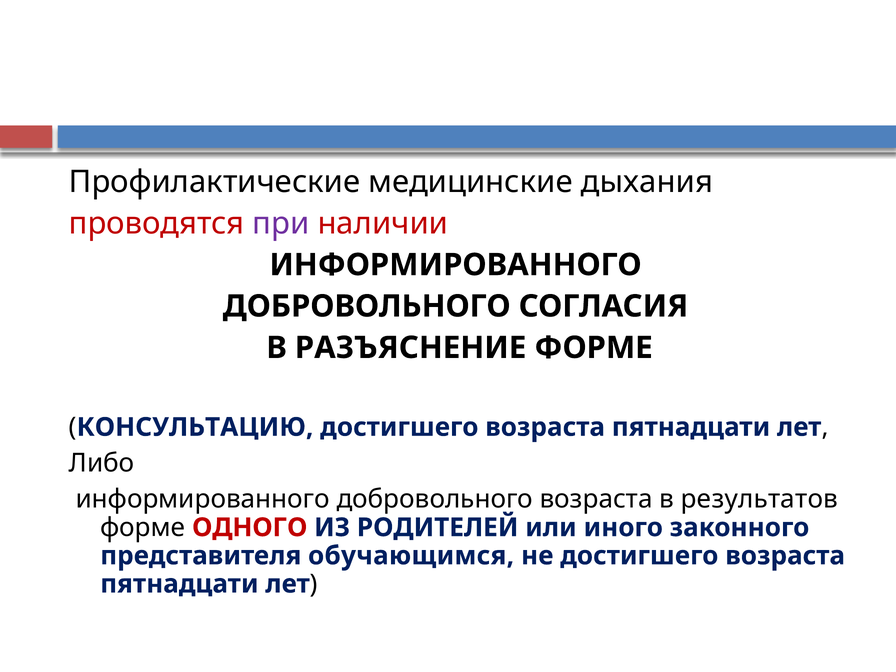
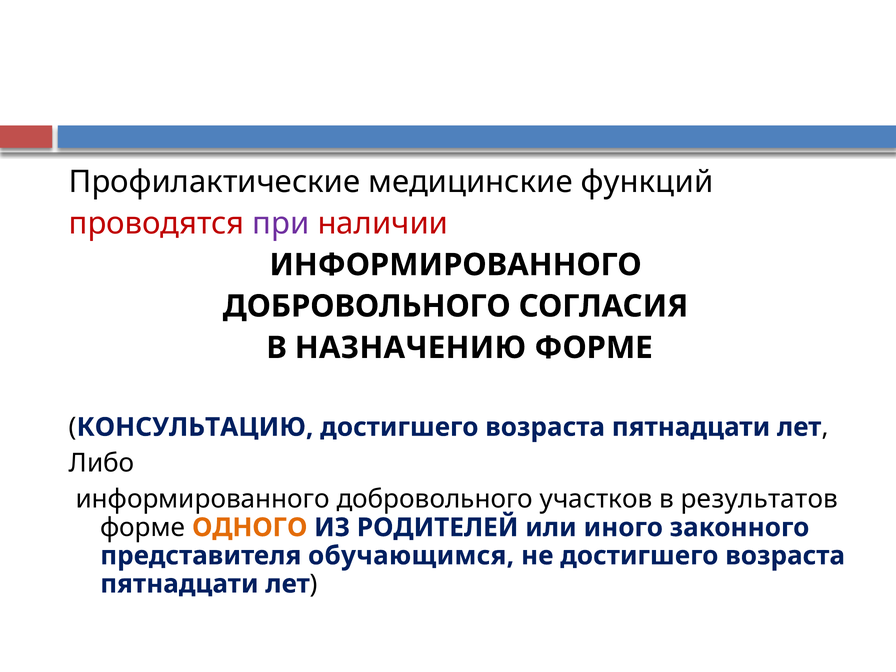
дыхания: дыхания -> функций (647, 182)
РАЗЪЯСНЕНИЕ: РАЗЪЯСНЕНИЕ -> НАЗНАЧЕНИЮ (410, 348)
добровольного возраста: возраста -> участков (596, 499)
ОДНОГО colour: red -> orange (250, 528)
